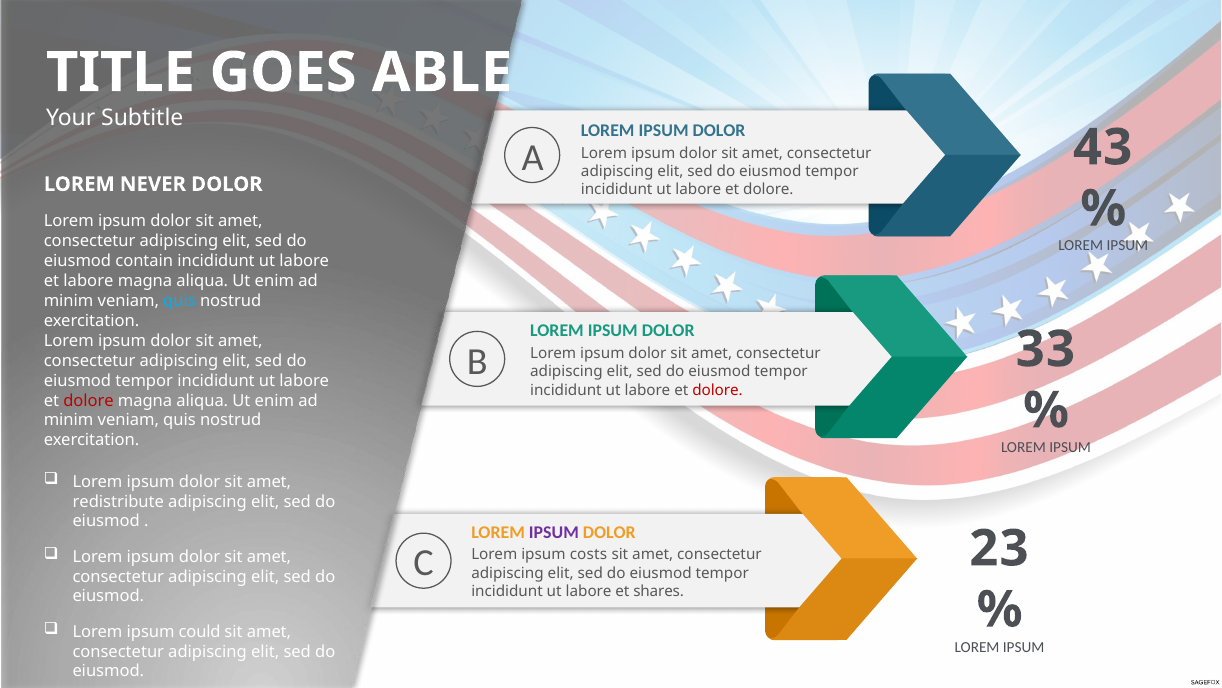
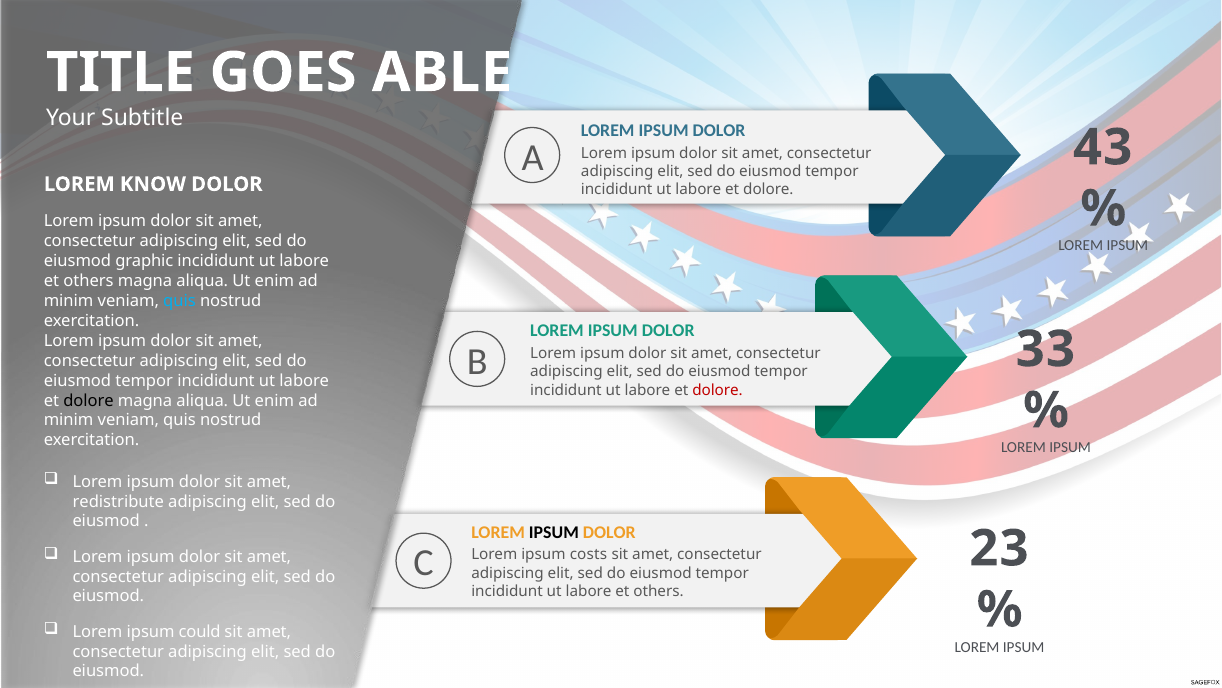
NEVER: NEVER -> KNOW (153, 184)
contain: contain -> graphic (144, 261)
labore: labore -> others (88, 281)
dolore colour: red -> black (89, 400)
IPSUM colour: purple -> black (554, 532)
shares: shares -> others (659, 591)
